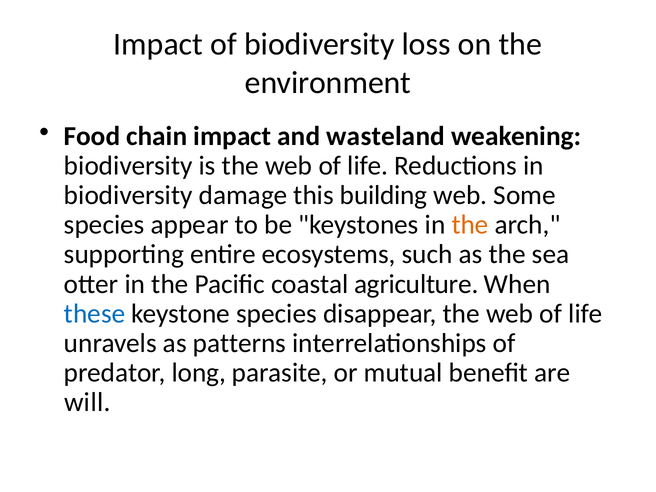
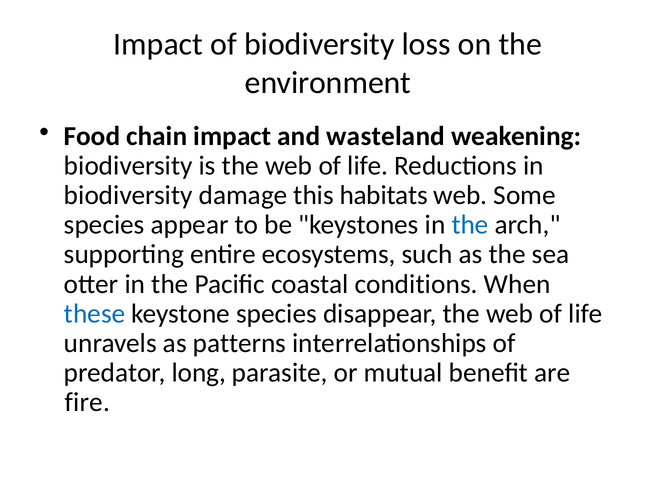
building: building -> habitats (384, 195)
the colour: orange -> blue (470, 225)
agriculture: agriculture -> conditions (416, 284)
will: will -> fire (87, 402)
